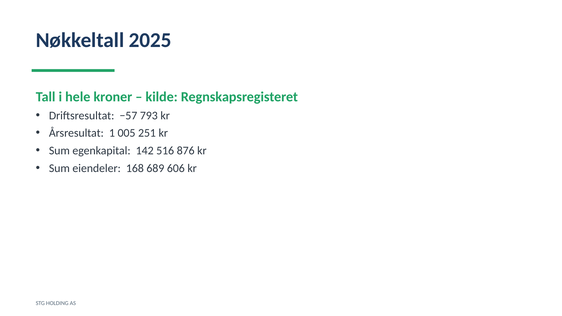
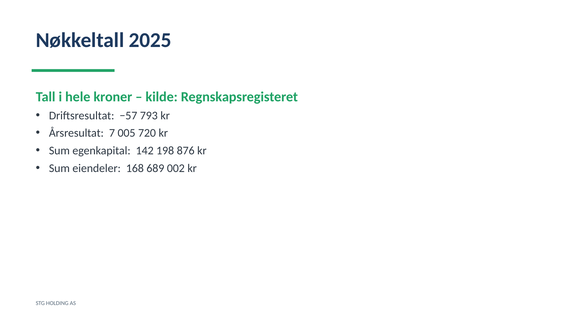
1: 1 -> 7 (112, 133)
251: 251 -> 720 (147, 133)
516: 516 -> 198 (165, 151)
606: 606 -> 002 (176, 168)
